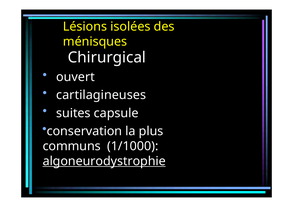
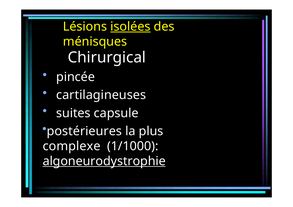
isolées underline: none -> present (130, 27)
ouvert: ouvert -> pincée (76, 77)
conservation: conservation -> postérieures (84, 131)
communs: communs -> complexe (72, 146)
